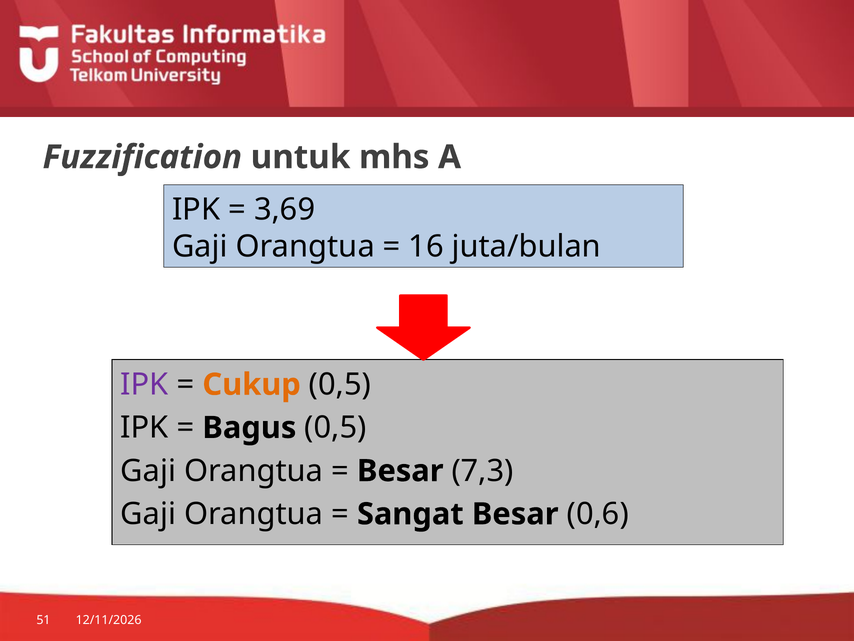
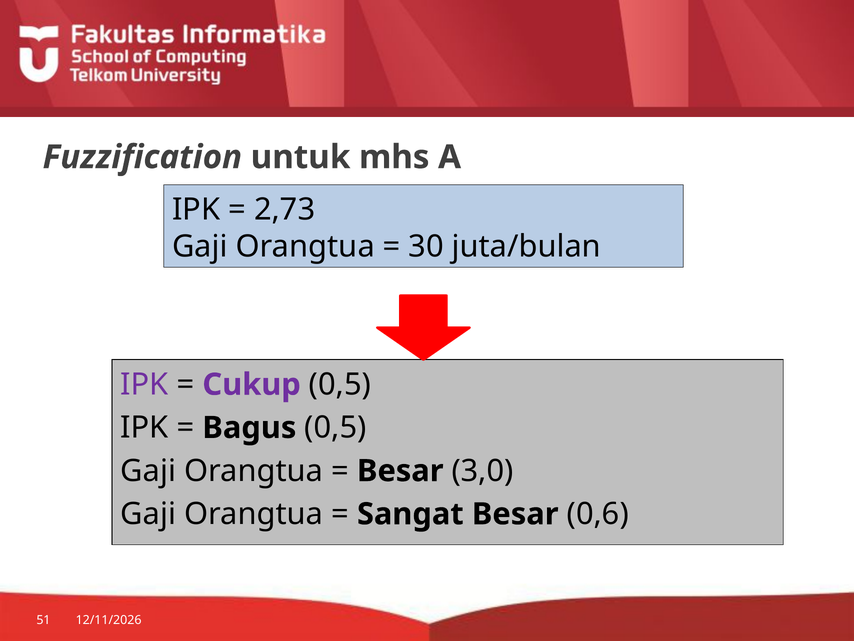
3,69: 3,69 -> 2,73 (285, 210)
16: 16 -> 30 (426, 246)
Cukup colour: orange -> purple (252, 384)
7,3: 7,3 -> 3,0 (483, 471)
